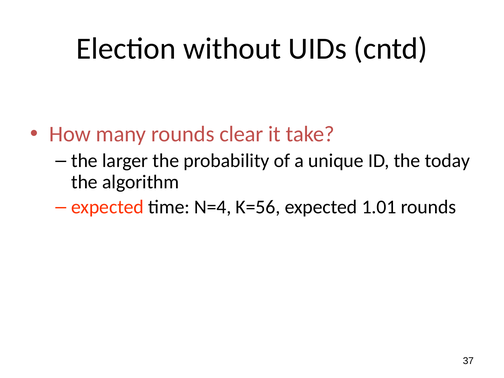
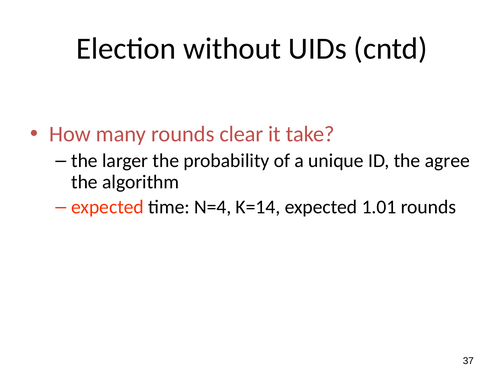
today: today -> agree (447, 161)
K=56: K=56 -> K=14 (258, 207)
